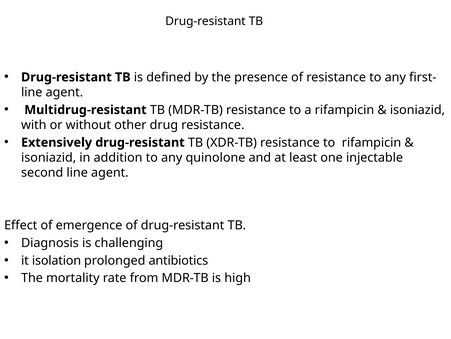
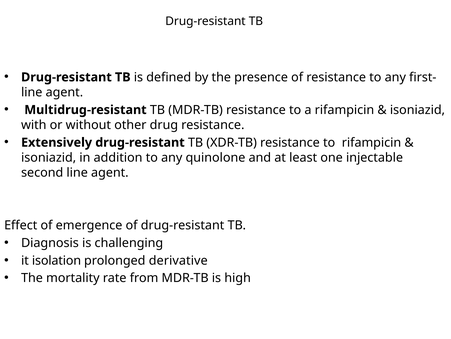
antibiotics: antibiotics -> derivative (178, 260)
